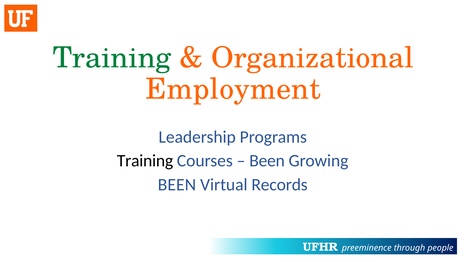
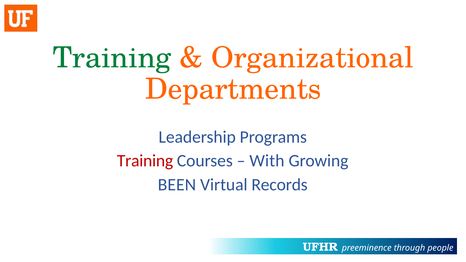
Employment: Employment -> Departments (233, 89)
Training colour: black -> red (145, 161)
Been: Been -> With (267, 161)
